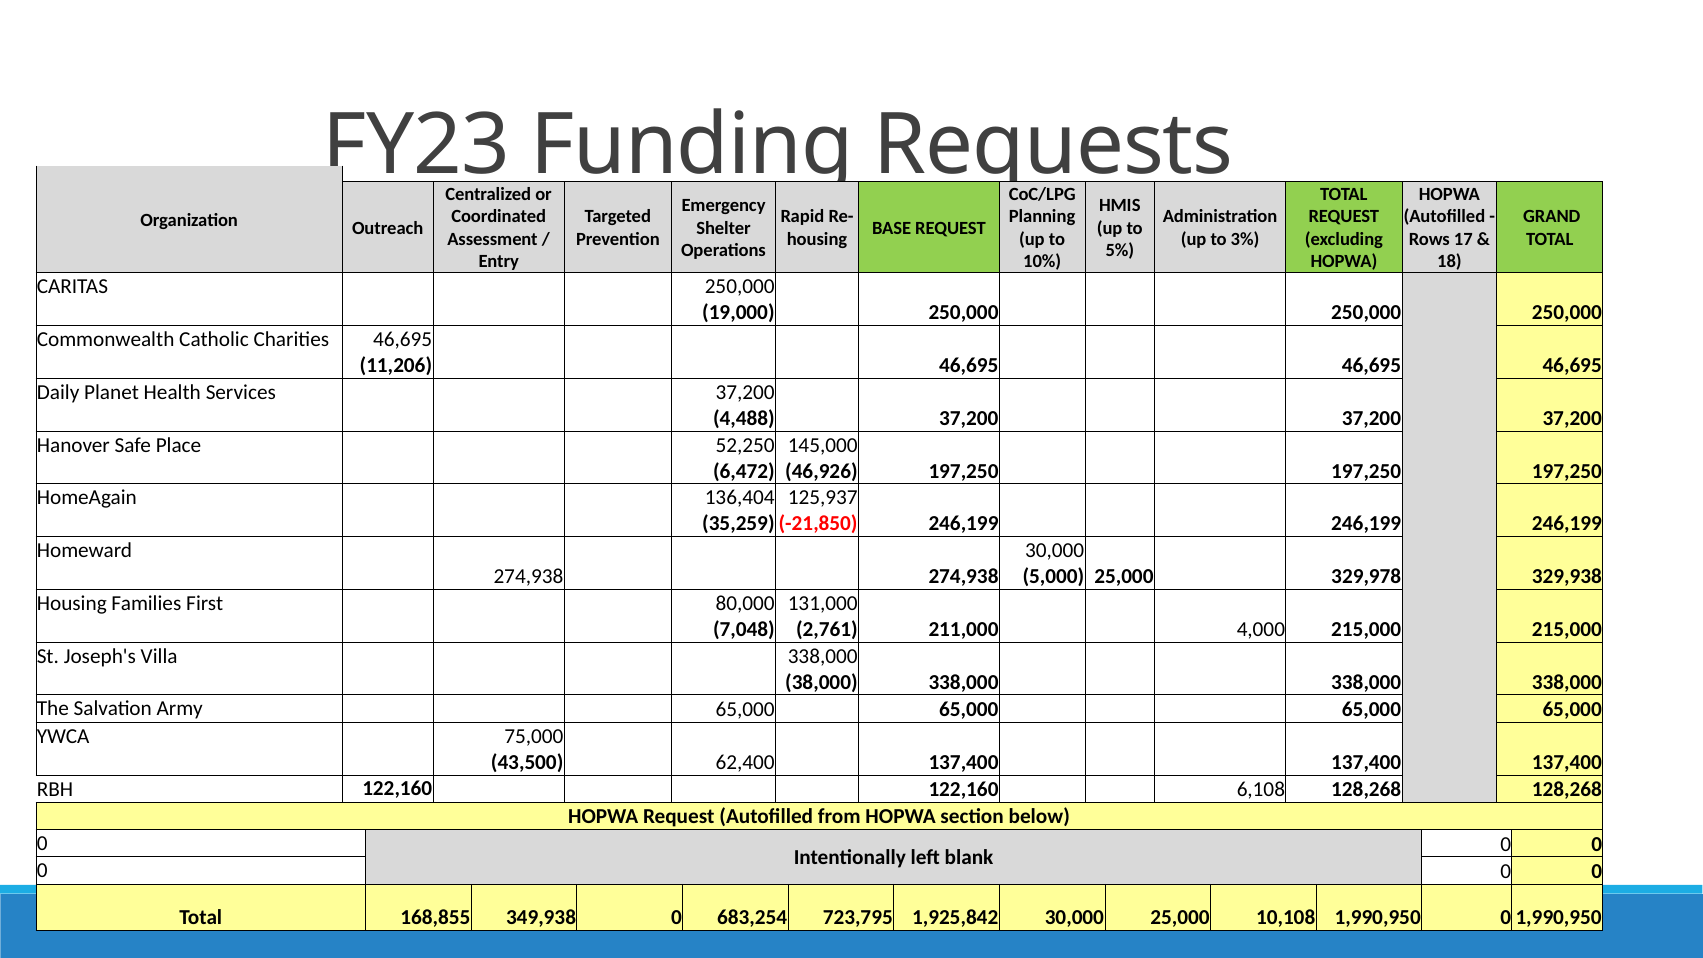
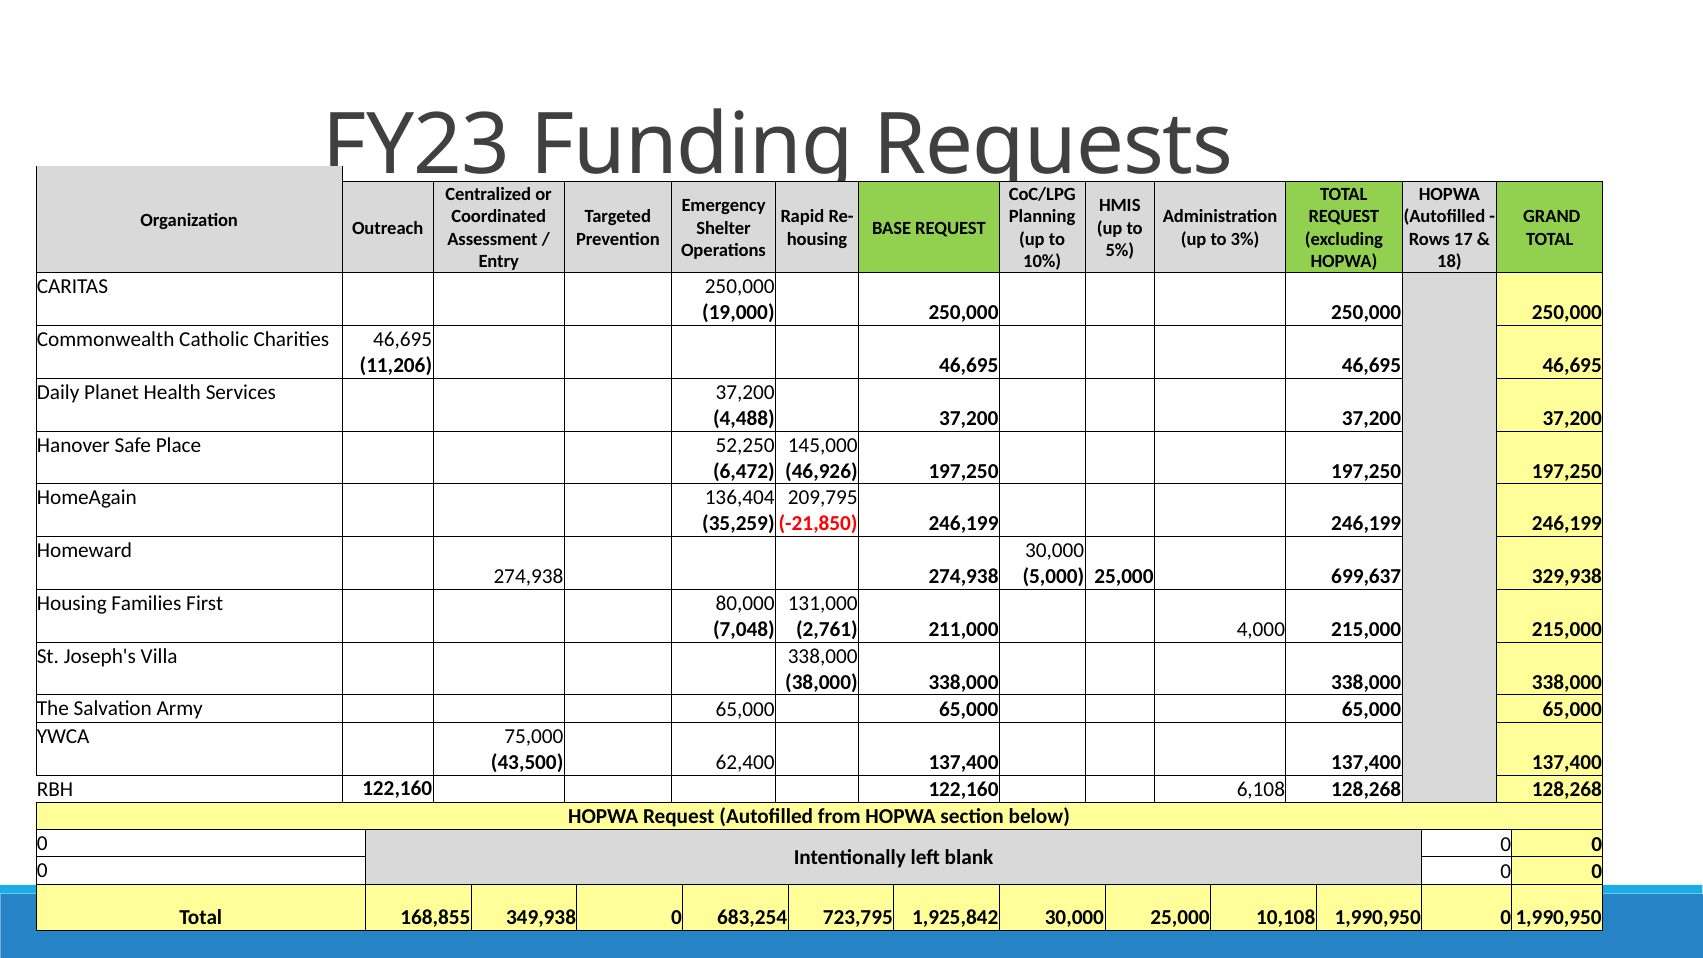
125,937: 125,937 -> 209,795 (823, 498)
329,978: 329,978 -> 699,637 (1366, 577)
